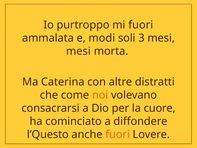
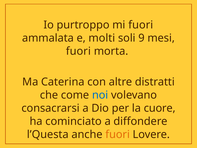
modi: modi -> molti (102, 38)
3: 3 -> 9 (141, 38)
mesi: mesi -> fuori (78, 51)
noi colour: orange -> blue (100, 95)
l’Questo: l’Questo -> l’Questa (48, 134)
